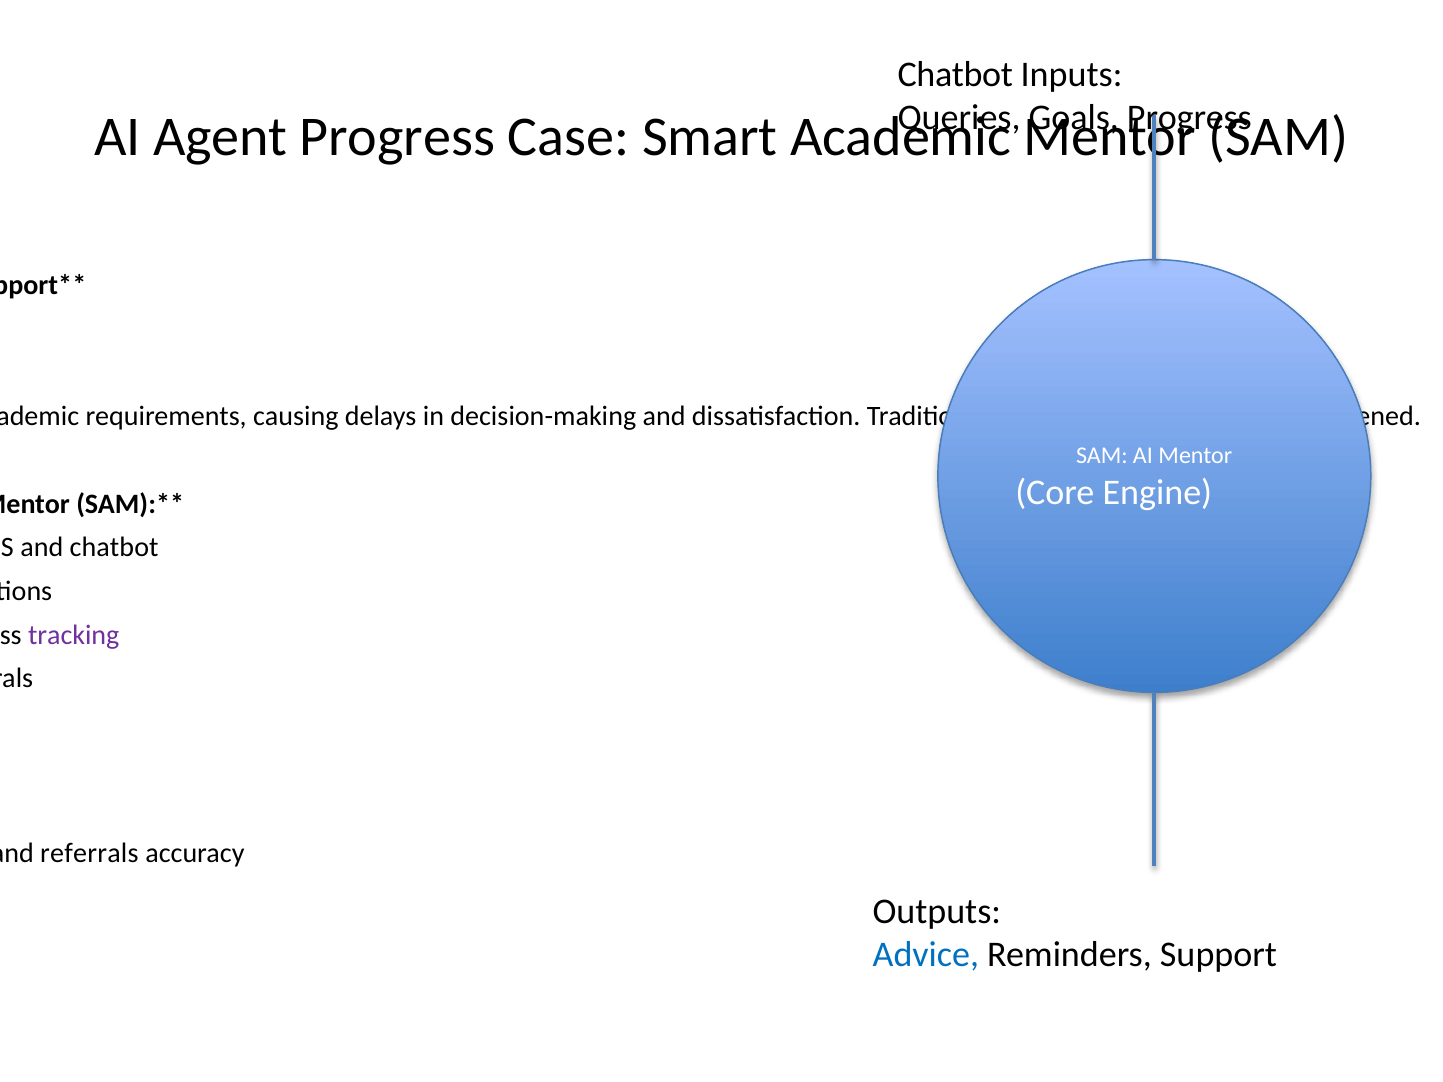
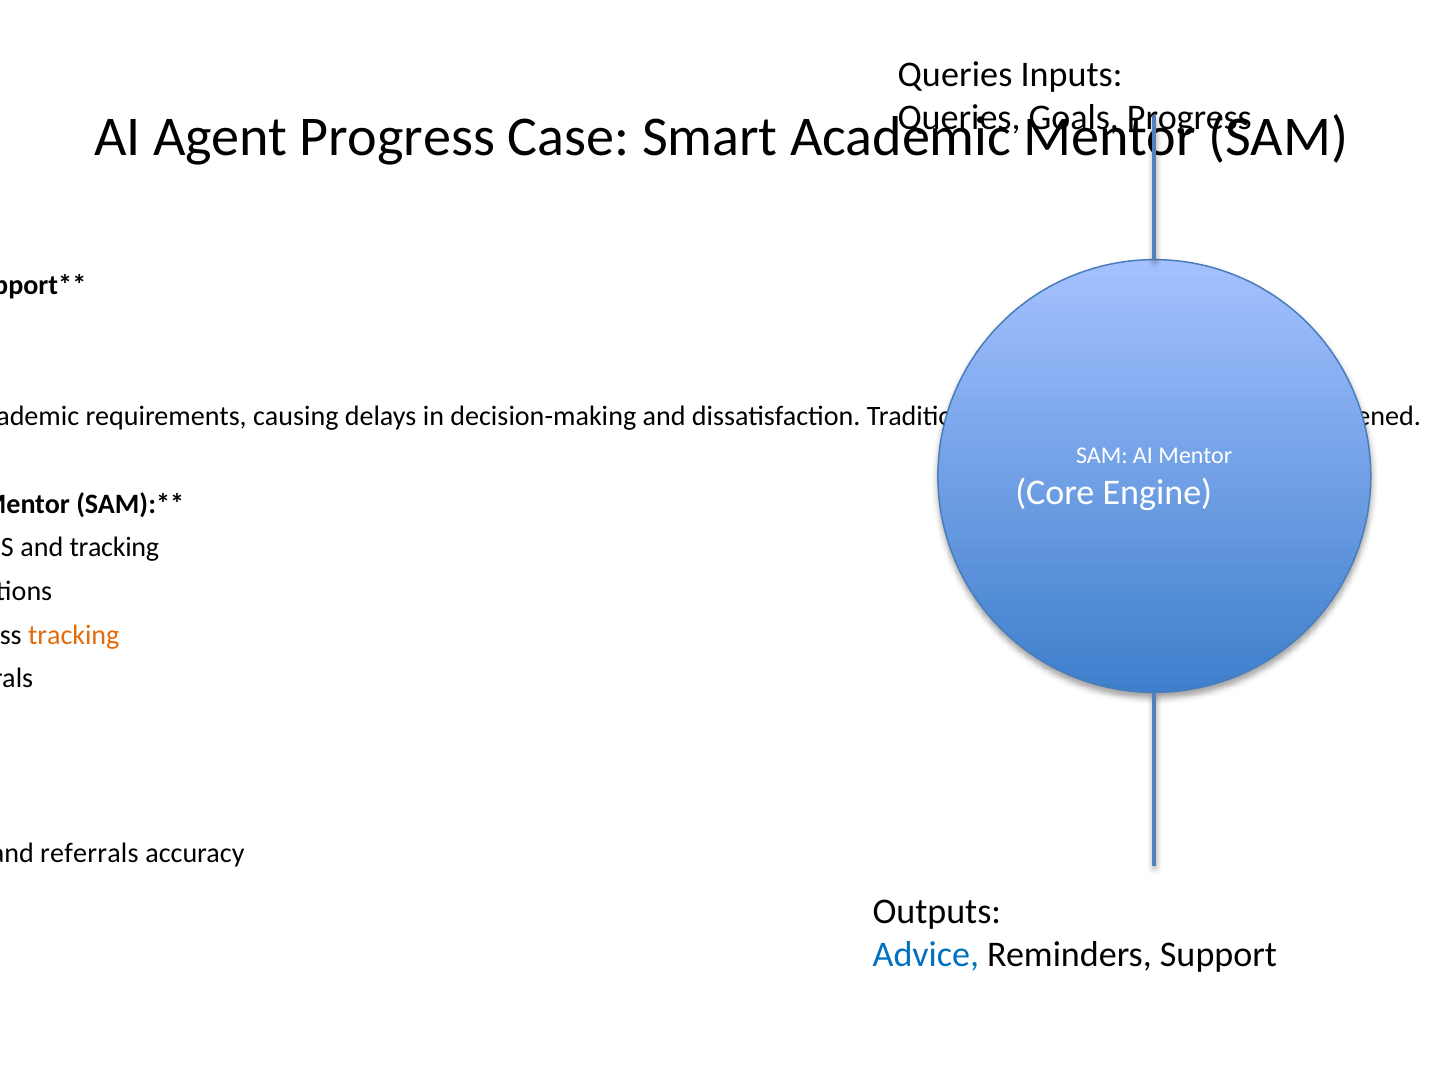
Chatbot: Chatbot -> Queries (955, 75)
and chatbot: chatbot -> tracking (114, 548)
tracking colour: purple -> orange (74, 635)
